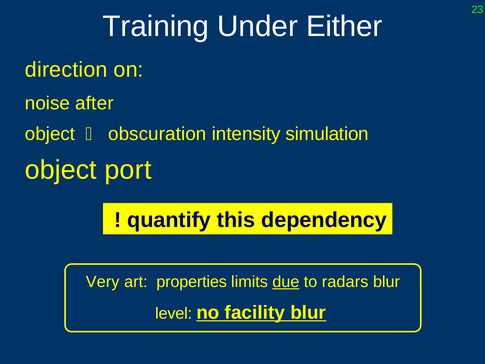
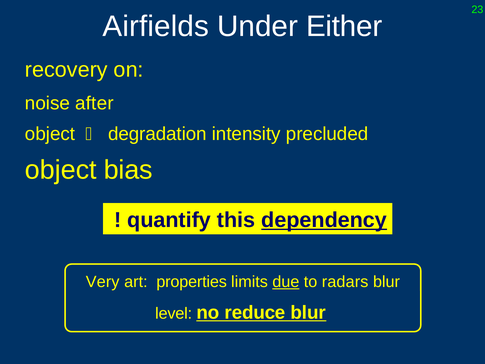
Training: Training -> Airfields (156, 26)
direction: direction -> recovery (66, 70)
obscuration: obscuration -> degradation (157, 134)
simulation: simulation -> precluded (327, 134)
port: port -> bias (128, 170)
dependency underline: none -> present (324, 220)
facility: facility -> reduce (255, 312)
